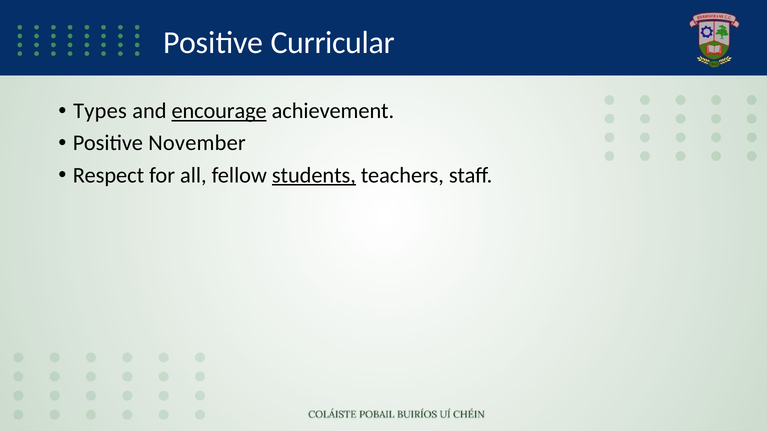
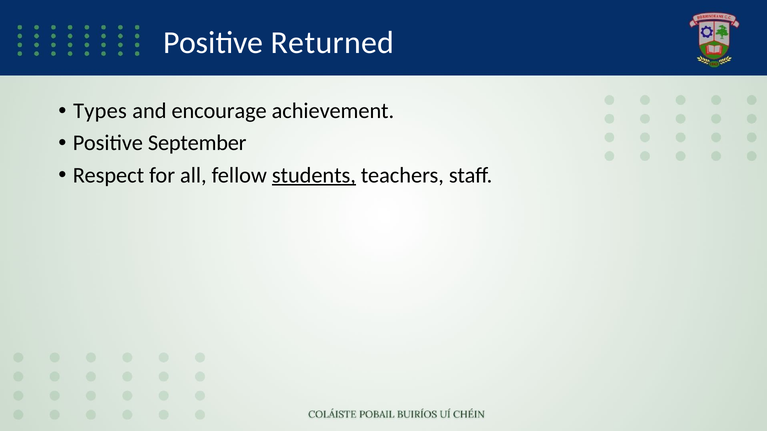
Curricular: Curricular -> Returned (332, 43)
encourage underline: present -> none (219, 111)
November: November -> September (197, 143)
